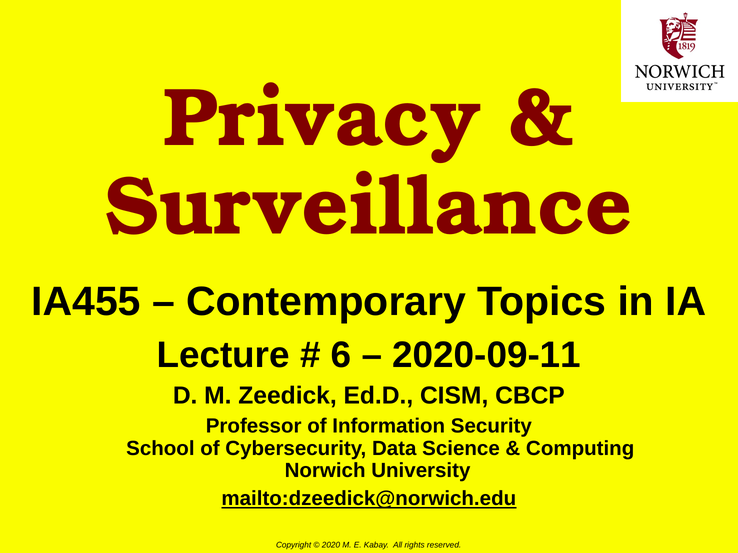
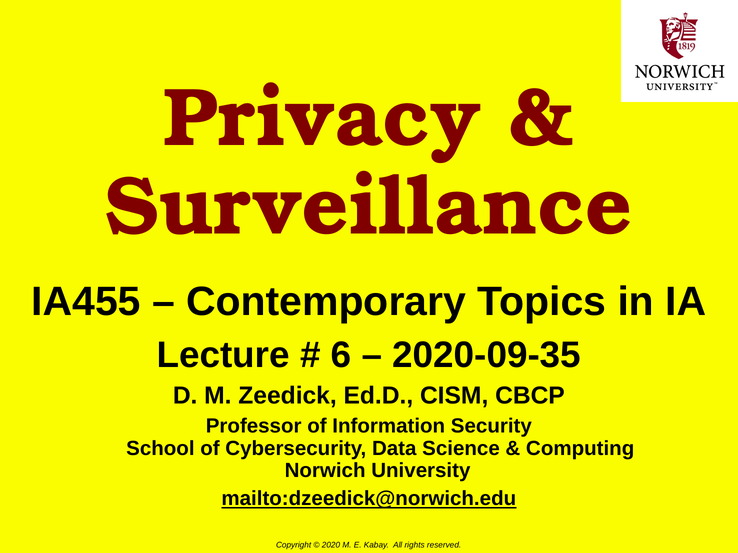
2020-09-11: 2020-09-11 -> 2020-09-35 (487, 355)
